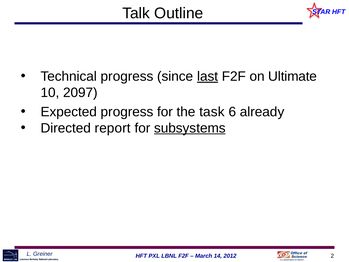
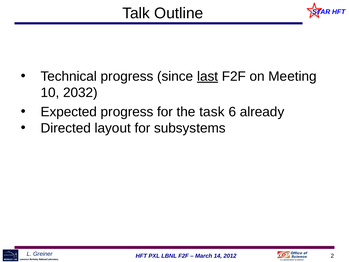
Ultimate: Ultimate -> Meeting (293, 76)
2097: 2097 -> 2032 (80, 93)
report: report -> layout (113, 128)
subsystems underline: present -> none (190, 128)
